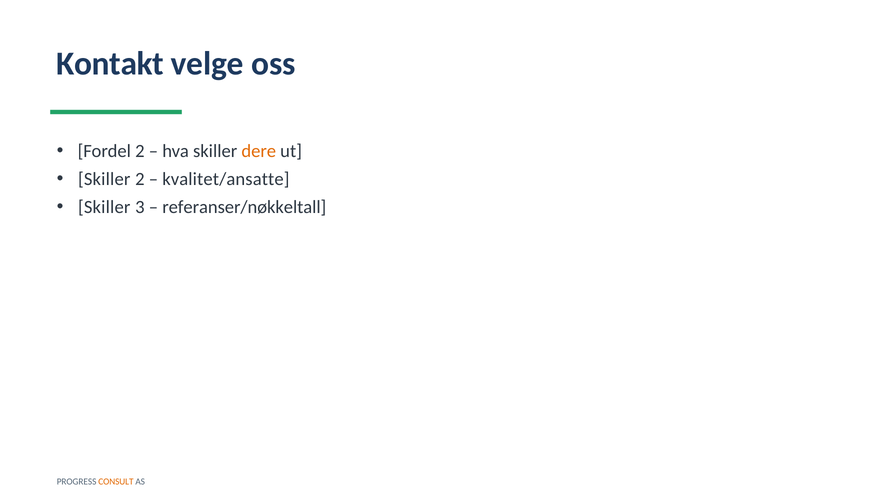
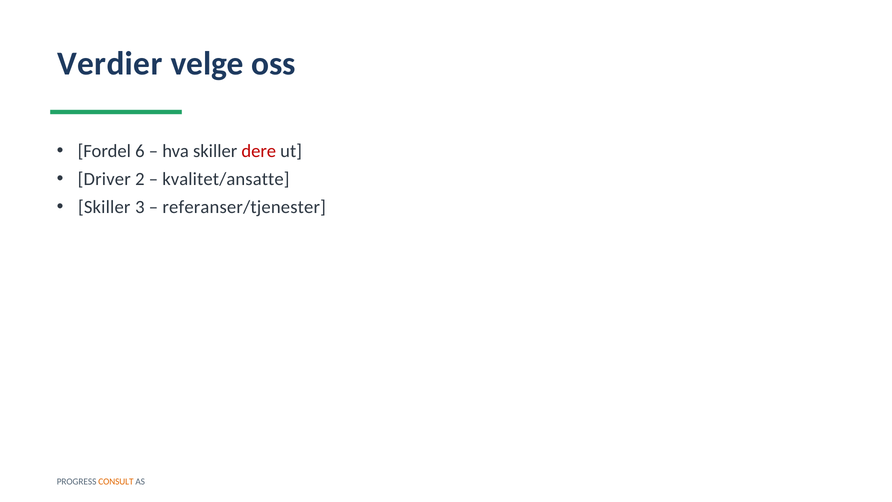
Kontakt: Kontakt -> Verdier (110, 64)
Fordel 2: 2 -> 6 (140, 151)
dere colour: orange -> red (259, 151)
Skiller: Skiller -> Driver (104, 179)
referanser/nøkkeltall: referanser/nøkkeltall -> referanser/tjenester (244, 207)
